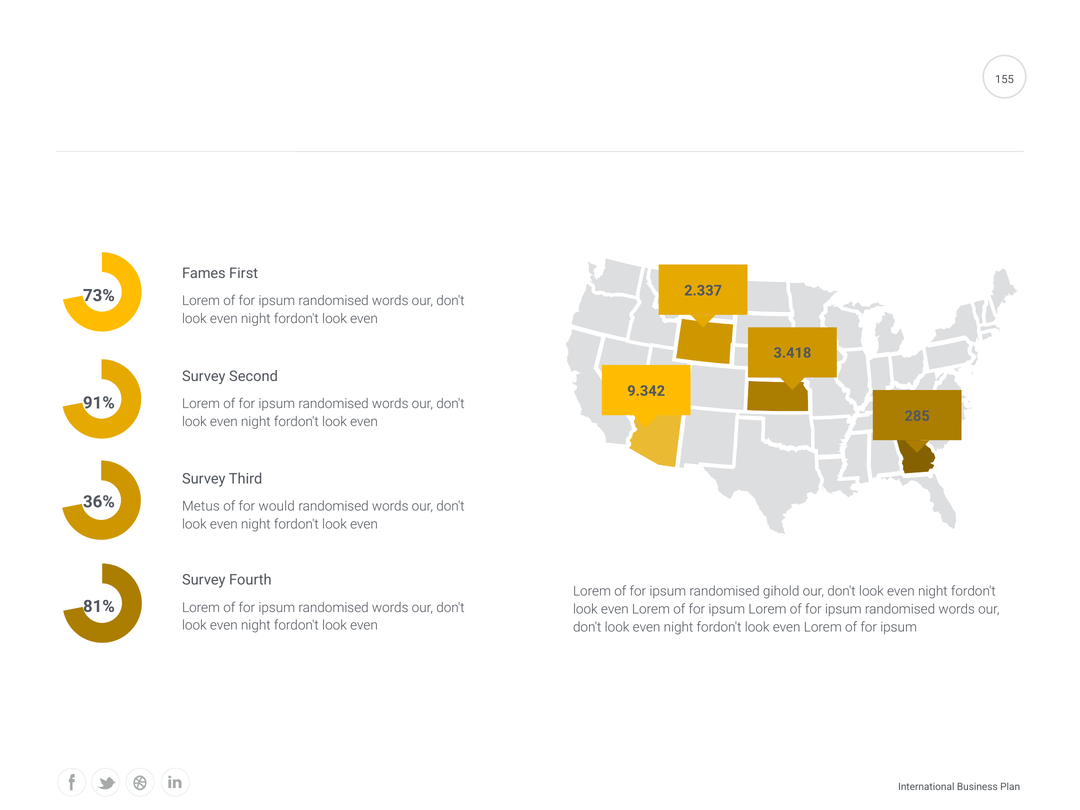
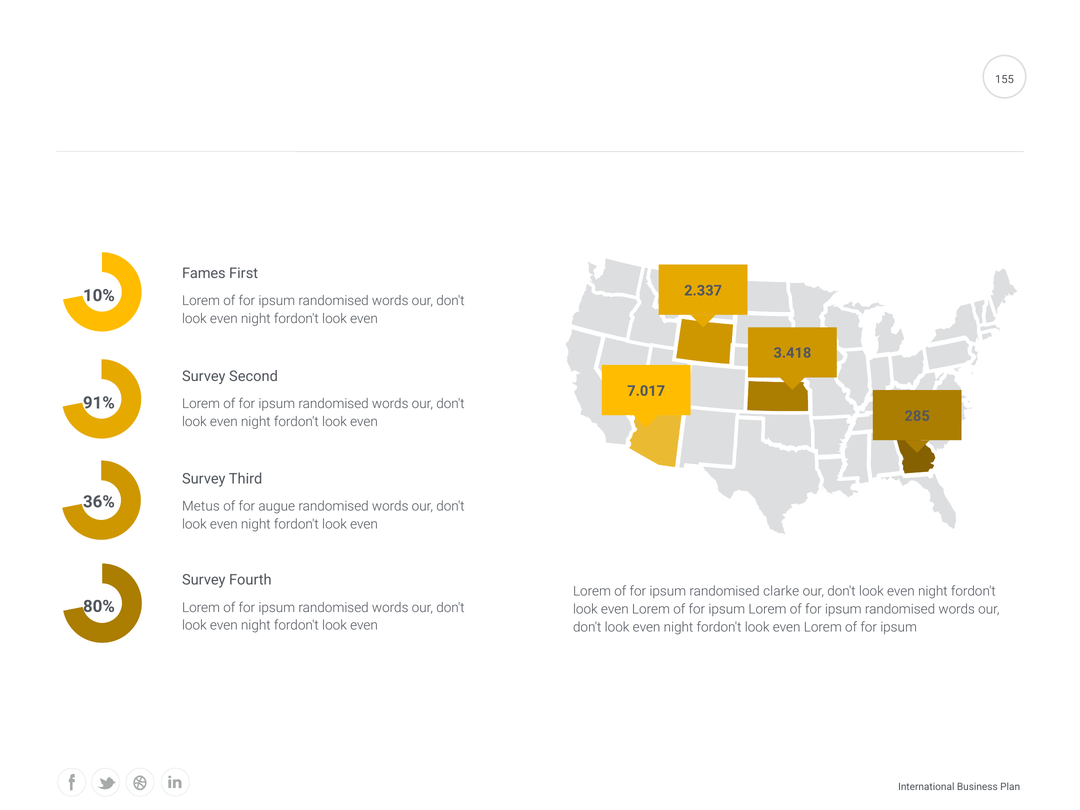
73%: 73% -> 10% (99, 296)
9.342: 9.342 -> 7.017 (646, 391)
would: would -> augue (277, 506)
gihold: gihold -> clarke (781, 591)
81%: 81% -> 80% (99, 606)
